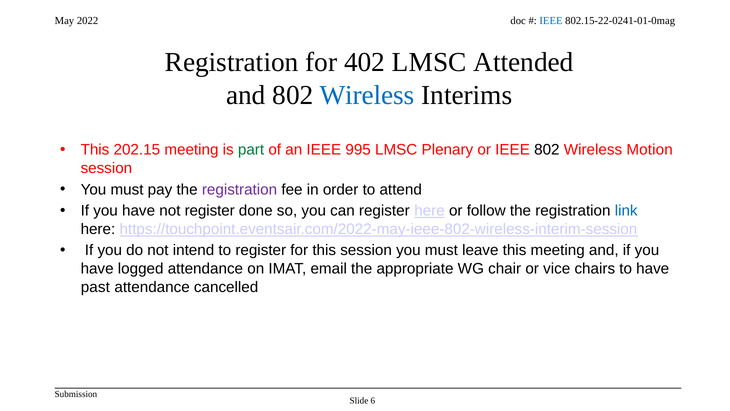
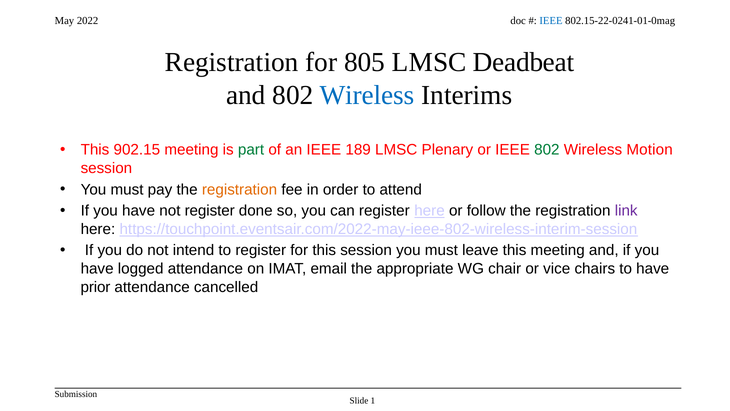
402: 402 -> 805 (365, 62)
Attended: Attended -> Deadbeat (524, 62)
202.15: 202.15 -> 902.15 (137, 150)
995: 995 -> 189 (358, 150)
802 colour: black -> green (547, 150)
registration colour: purple -> orange (240, 189)
link colour: blue -> purple (626, 211)
past: past -> prior (96, 287)
6: 6 -> 1 (373, 400)
